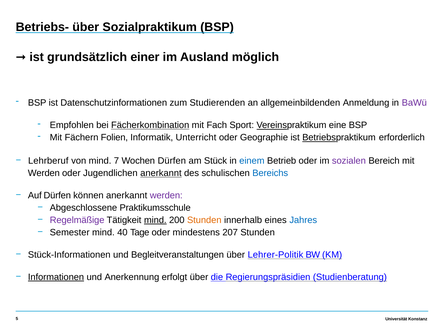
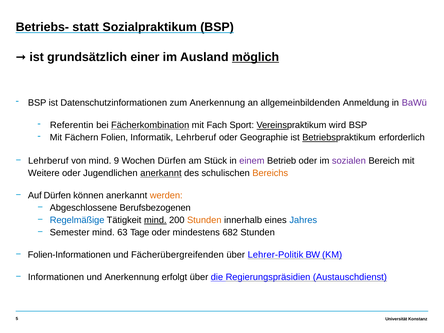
Betriebs- über: über -> statt (86, 27)
möglich underline: none -> present (255, 57)
zum Studierenden: Studierenden -> Anerkennung (217, 103)
Empfohlen: Empfohlen -> Referentin (72, 125)
eine: eine -> wird (338, 125)
Informatik Unterricht: Unterricht -> Lehrberuf (196, 137)
7: 7 -> 9 (116, 161)
einem colour: blue -> purple (252, 161)
Werden: Werden -> Weitere (44, 173)
Bereichs colour: blue -> orange (270, 173)
werden colour: purple -> orange (166, 195)
Praktikumsschule: Praktikumsschule -> Berufsbezogenen (155, 208)
Regelmäßige colour: purple -> blue (77, 220)
40: 40 -> 63 (122, 232)
207: 207 -> 682 (230, 232)
Stück-Informationen: Stück-Informationen -> Folien-Informationen (69, 255)
Begleitveranstaltungen: Begleitveranstaltungen -> Fächerübergreifenden (177, 255)
Informationen underline: present -> none (56, 277)
Studienberatung: Studienberatung -> Austauschdienst (350, 277)
